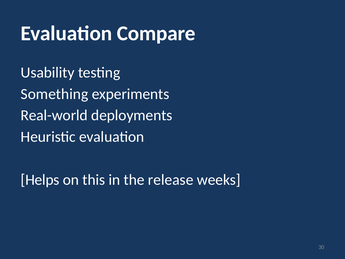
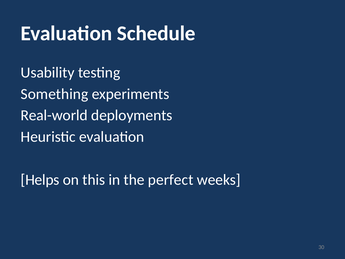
Compare: Compare -> Schedule (156, 33)
release: release -> perfect (171, 180)
